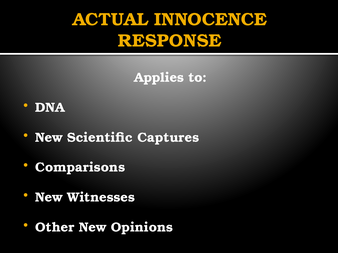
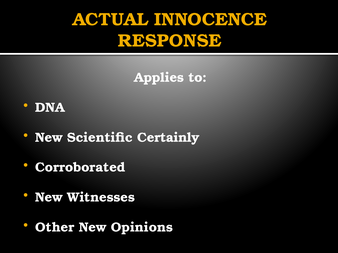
Captures: Captures -> Certainly (168, 138)
Comparisons: Comparisons -> Corroborated (80, 168)
